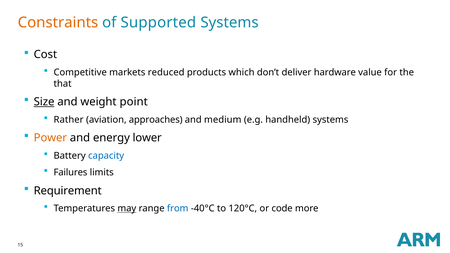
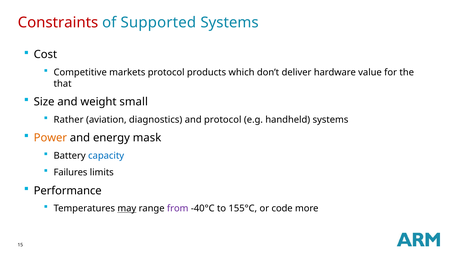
Constraints colour: orange -> red (58, 22)
markets reduced: reduced -> protocol (166, 73)
Size underline: present -> none (44, 102)
point: point -> small (134, 102)
approaches: approaches -> diagnostics (156, 120)
and medium: medium -> protocol (223, 120)
lower: lower -> mask (147, 138)
Requirement: Requirement -> Performance (68, 191)
from colour: blue -> purple (178, 209)
120°C: 120°C -> 155°C (243, 209)
